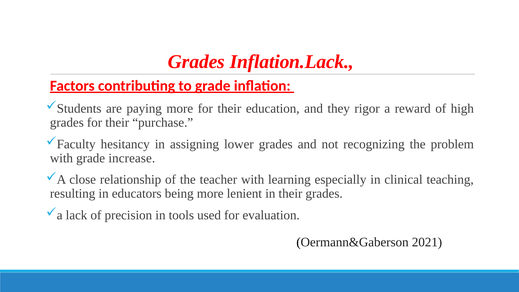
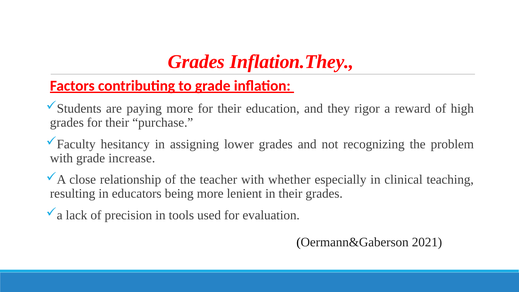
Inflation.Lack: Inflation.Lack -> Inflation.They (292, 62)
learning: learning -> whether (289, 180)
